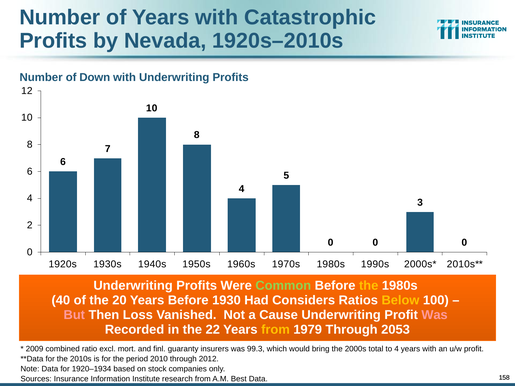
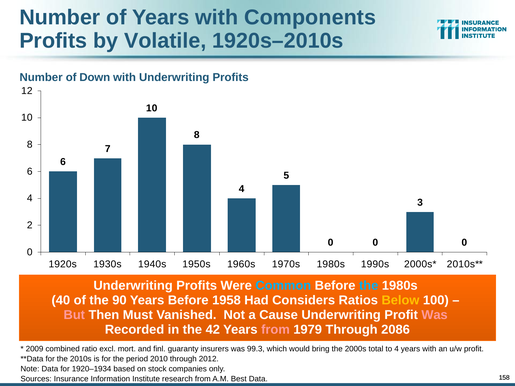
Catastrophic: Catastrophic -> Components (310, 18)
Nevada: Nevada -> Volatile (165, 41)
Common colour: light green -> light blue (283, 286)
the colour: yellow -> light blue (369, 286)
20: 20 -> 90 (119, 300)
1930: 1930 -> 1958 (226, 300)
Loss: Loss -> Must (138, 315)
22: 22 -> 42 (213, 330)
from colour: yellow -> pink (275, 330)
2053: 2053 -> 2086 (396, 330)
